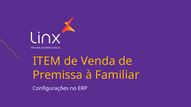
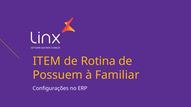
Venda: Venda -> Rotina (98, 61)
Premissa: Premissa -> Possuem (58, 75)
